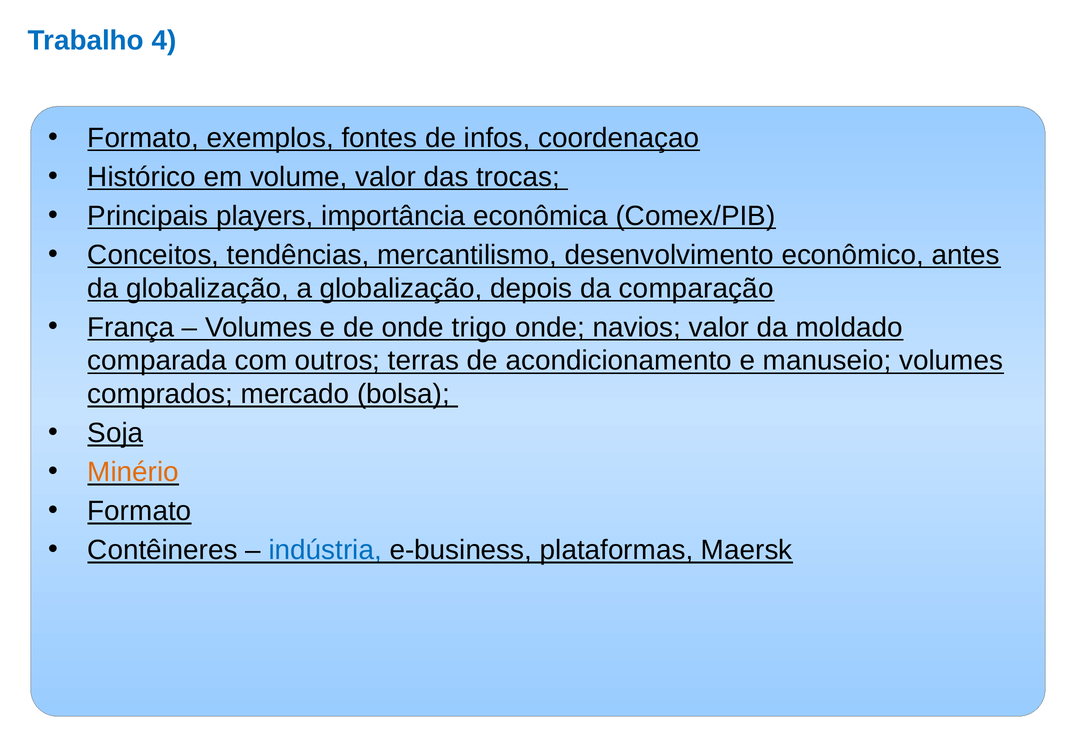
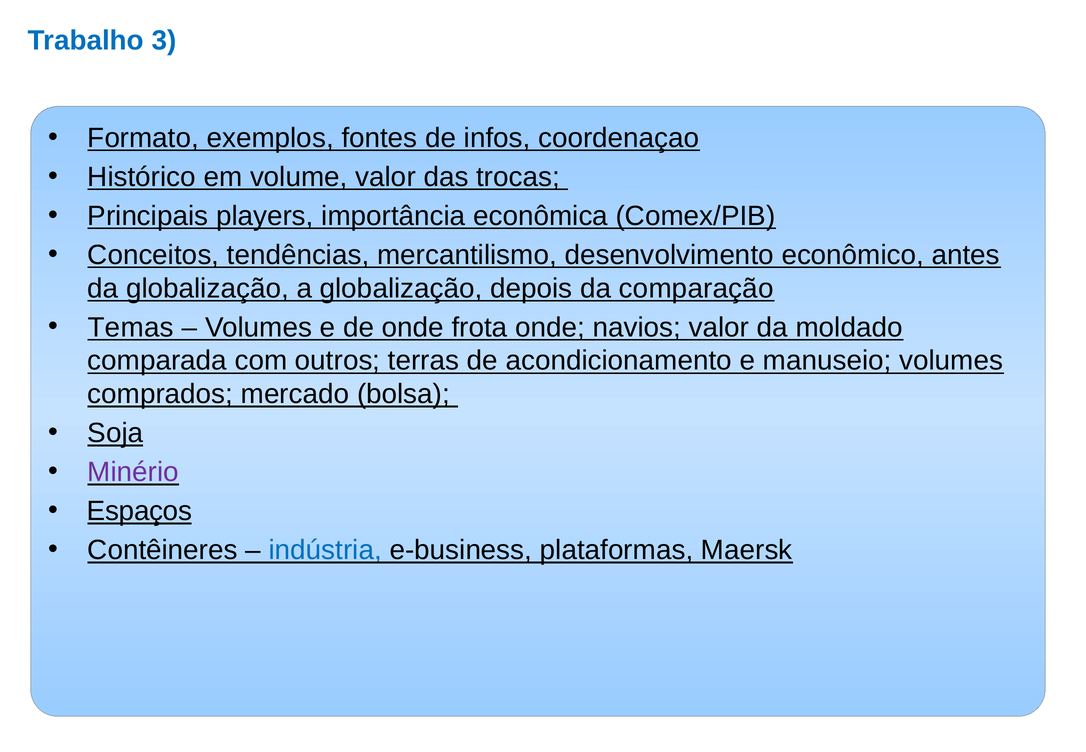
4: 4 -> 3 (164, 41)
França: França -> Temas (131, 327)
trigo: trigo -> frota (479, 327)
Minério colour: orange -> purple (133, 472)
Formato: Formato -> Espaços (140, 511)
